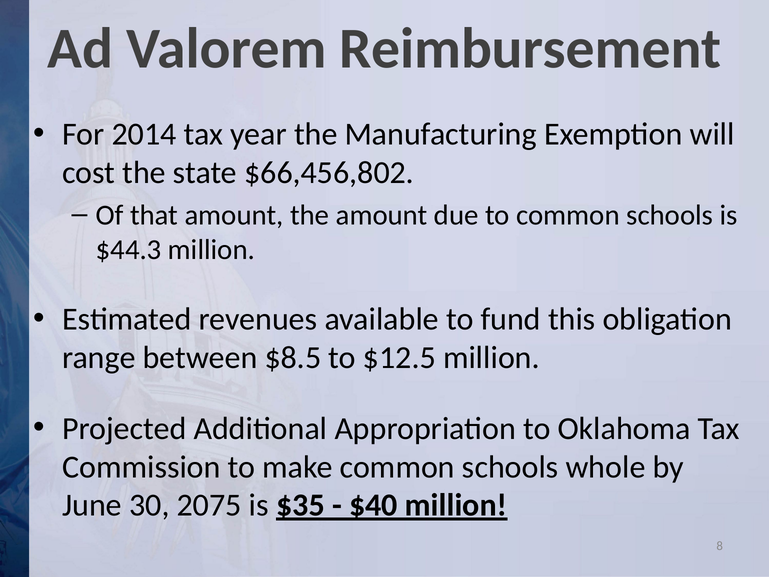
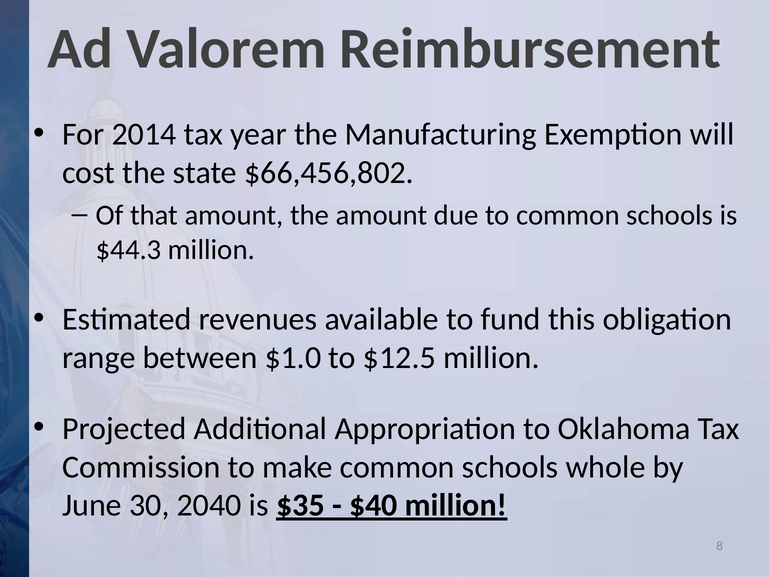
$8.5: $8.5 -> $1.0 (293, 357)
2075: 2075 -> 2040 (209, 505)
